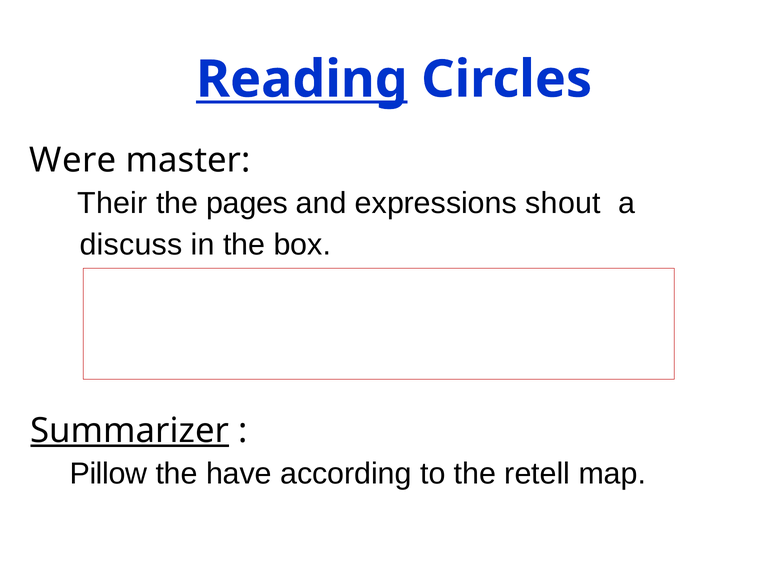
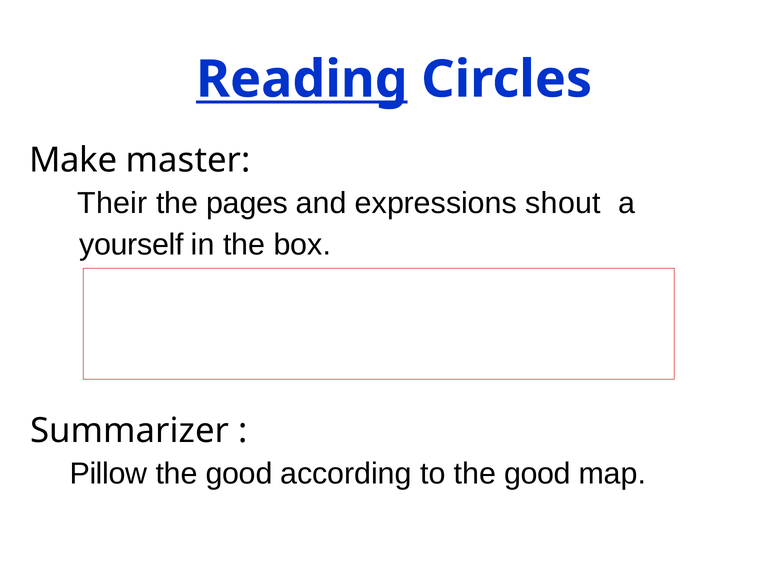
Were: Were -> Make (73, 160)
discuss: discuss -> yourself (131, 245)
Summarizer underline: present -> none (130, 431)
have: have -> good (239, 474)
to the retell: retell -> good (537, 474)
